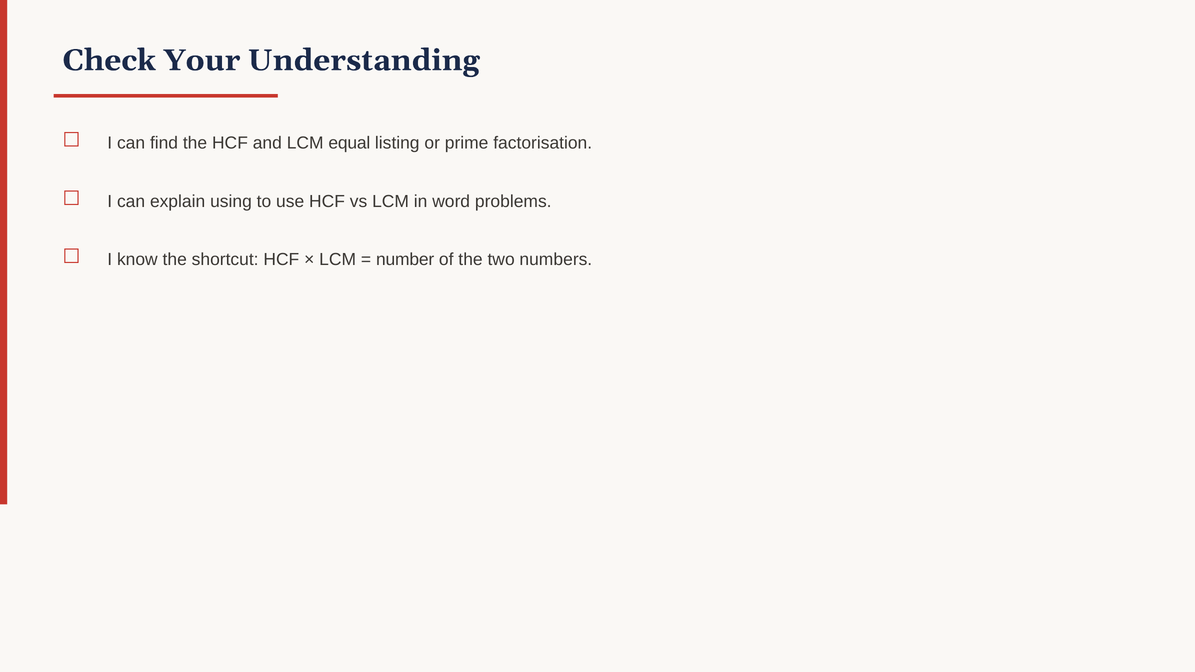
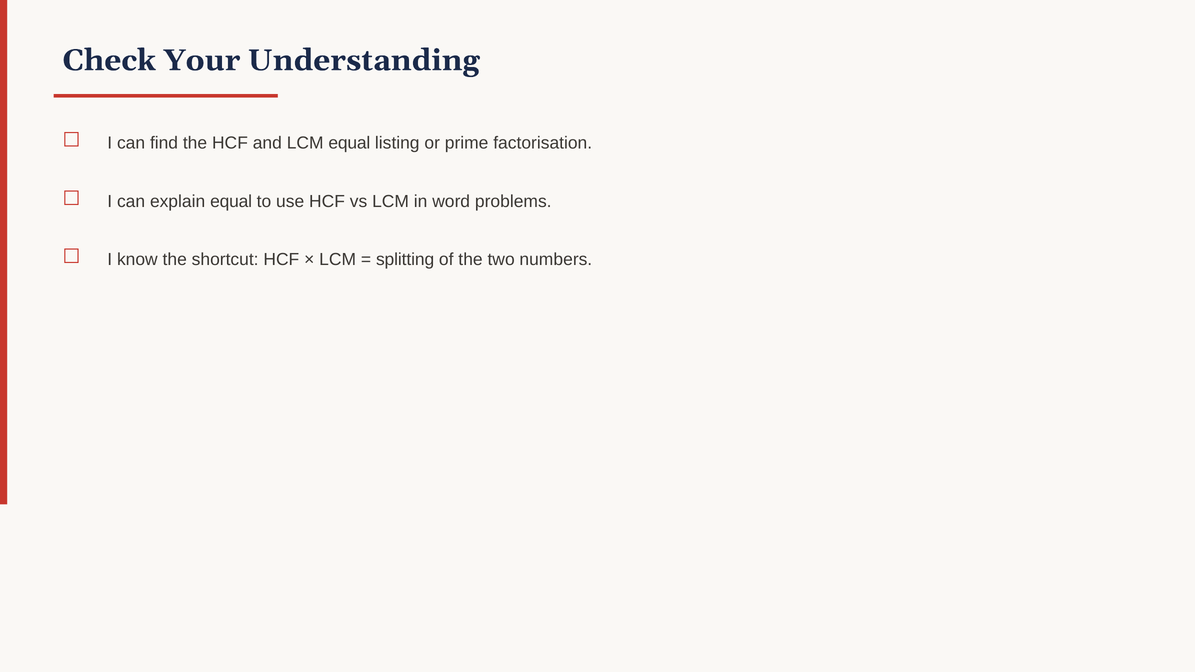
explain using: using -> equal (231, 201)
number: number -> splitting (405, 260)
